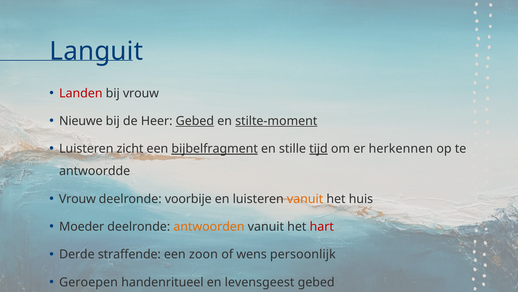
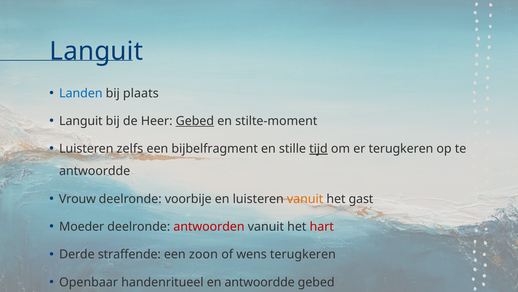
Landen colour: red -> blue (81, 93)
bij vrouw: vrouw -> plaats (141, 93)
Nieuwe: Nieuwe -> Languit (81, 121)
stilte-moment underline: present -> none (276, 121)
zicht: zicht -> zelfs (130, 149)
bijbelfragment underline: present -> none (215, 149)
er herkennen: herkennen -> terugkeren (401, 149)
huis: huis -> gast (361, 199)
antwoorden colour: orange -> red (209, 226)
wens persoonlijk: persoonlijk -> terugkeren (303, 254)
Geroepen: Geroepen -> Openbaar (89, 282)
en levensgeest: levensgeest -> antwoordde (260, 282)
